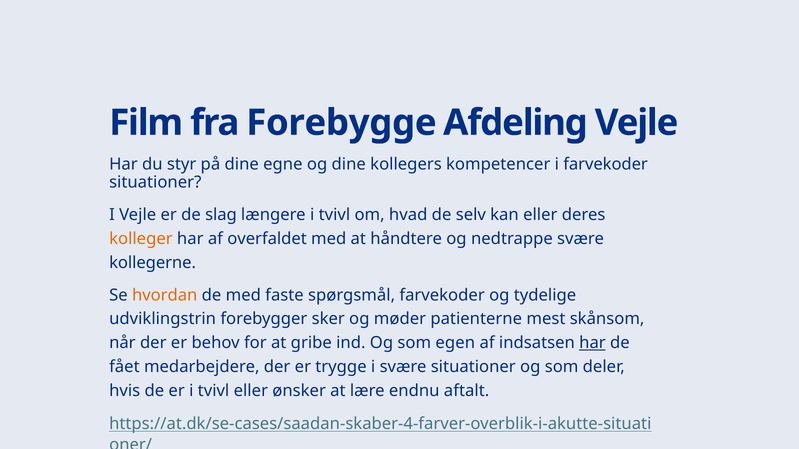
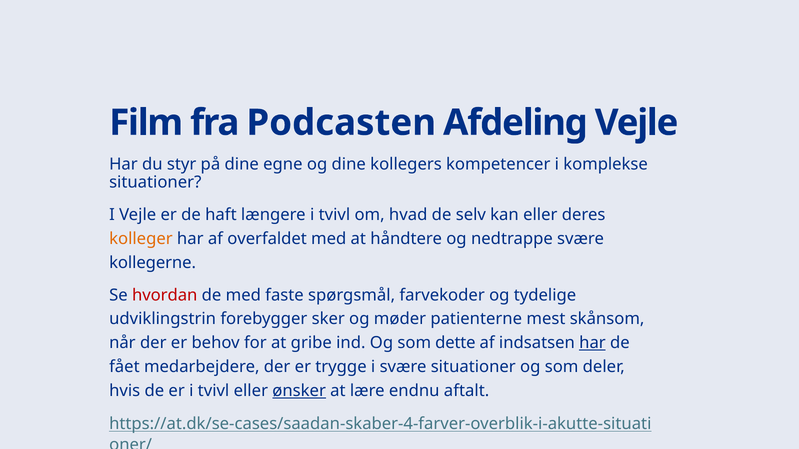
Forebygge: Forebygge -> Podcasten (341, 123)
i farvekoder: farvekoder -> komplekse (606, 165)
slag: slag -> haft (221, 215)
hvordan colour: orange -> red (165, 295)
egen: egen -> dette (455, 343)
ønsker underline: none -> present (299, 391)
